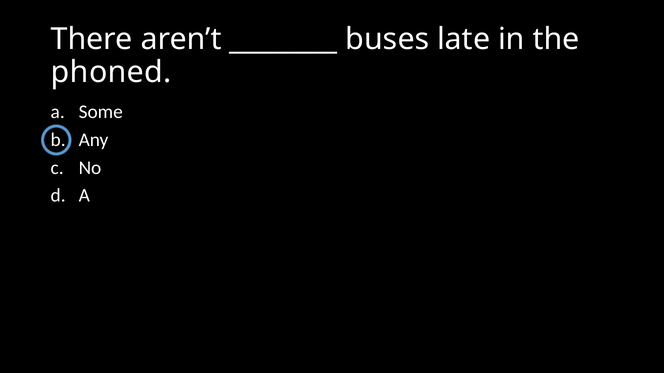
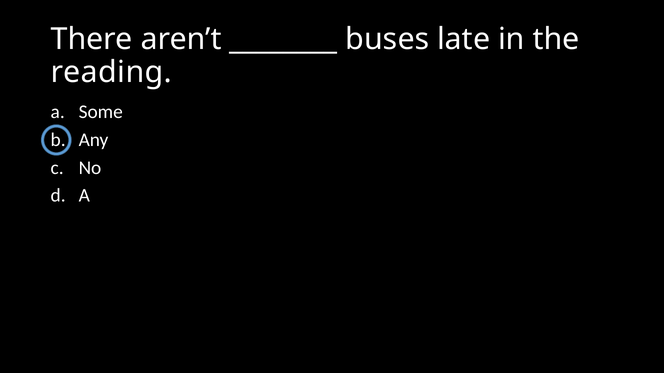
phoned: phoned -> reading (111, 72)
